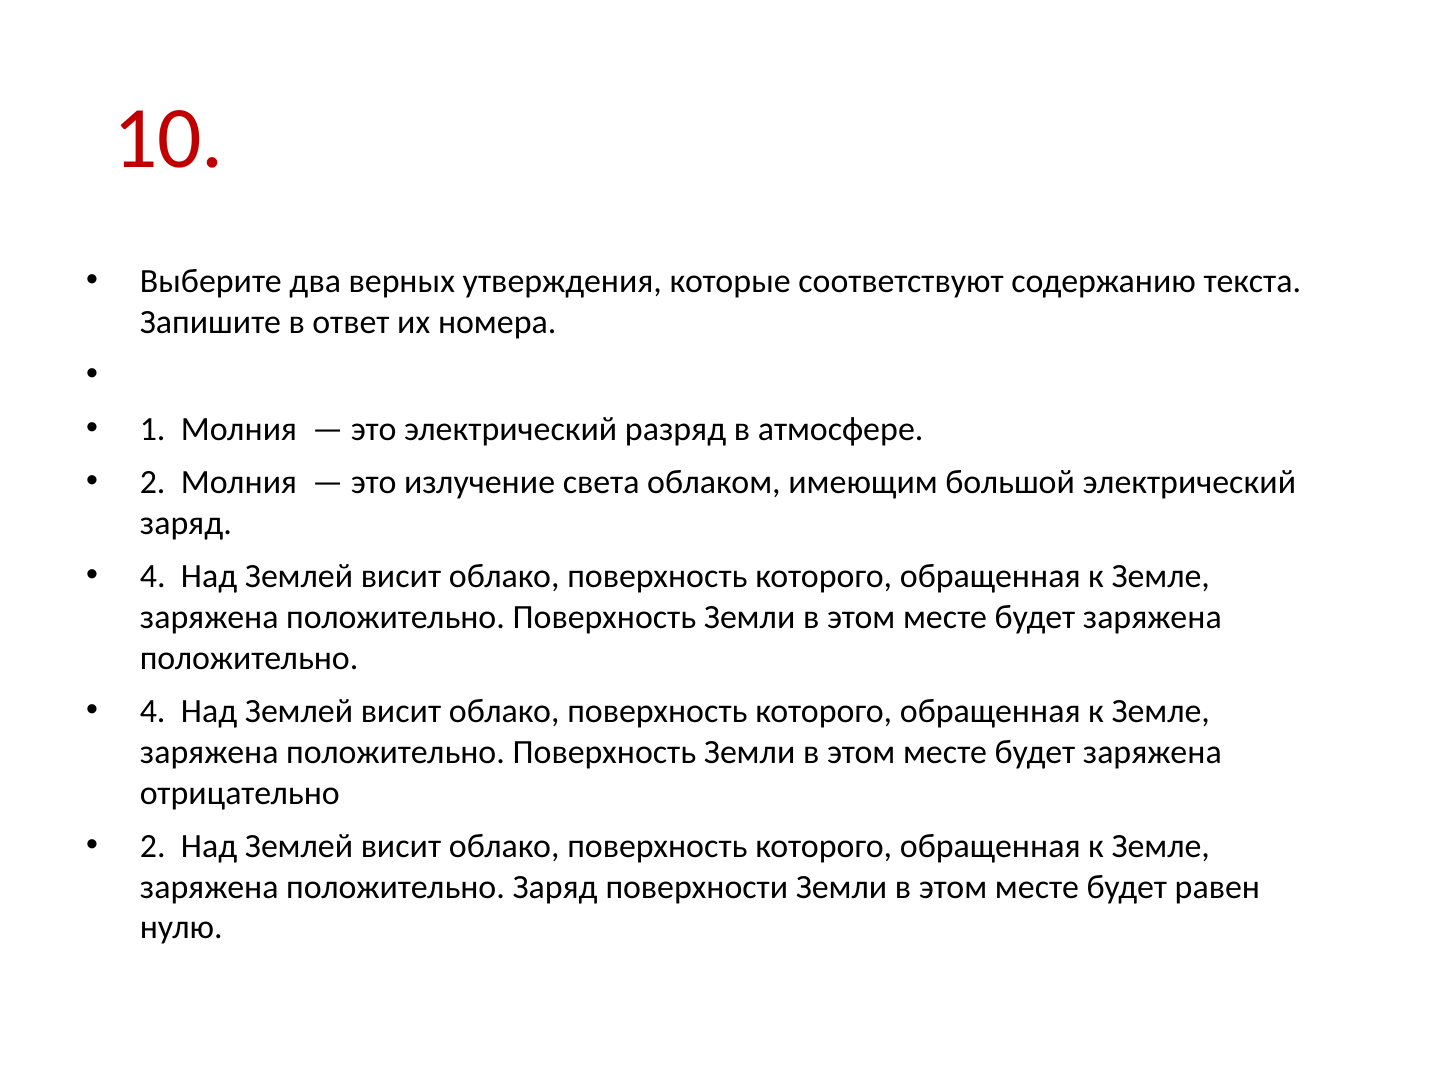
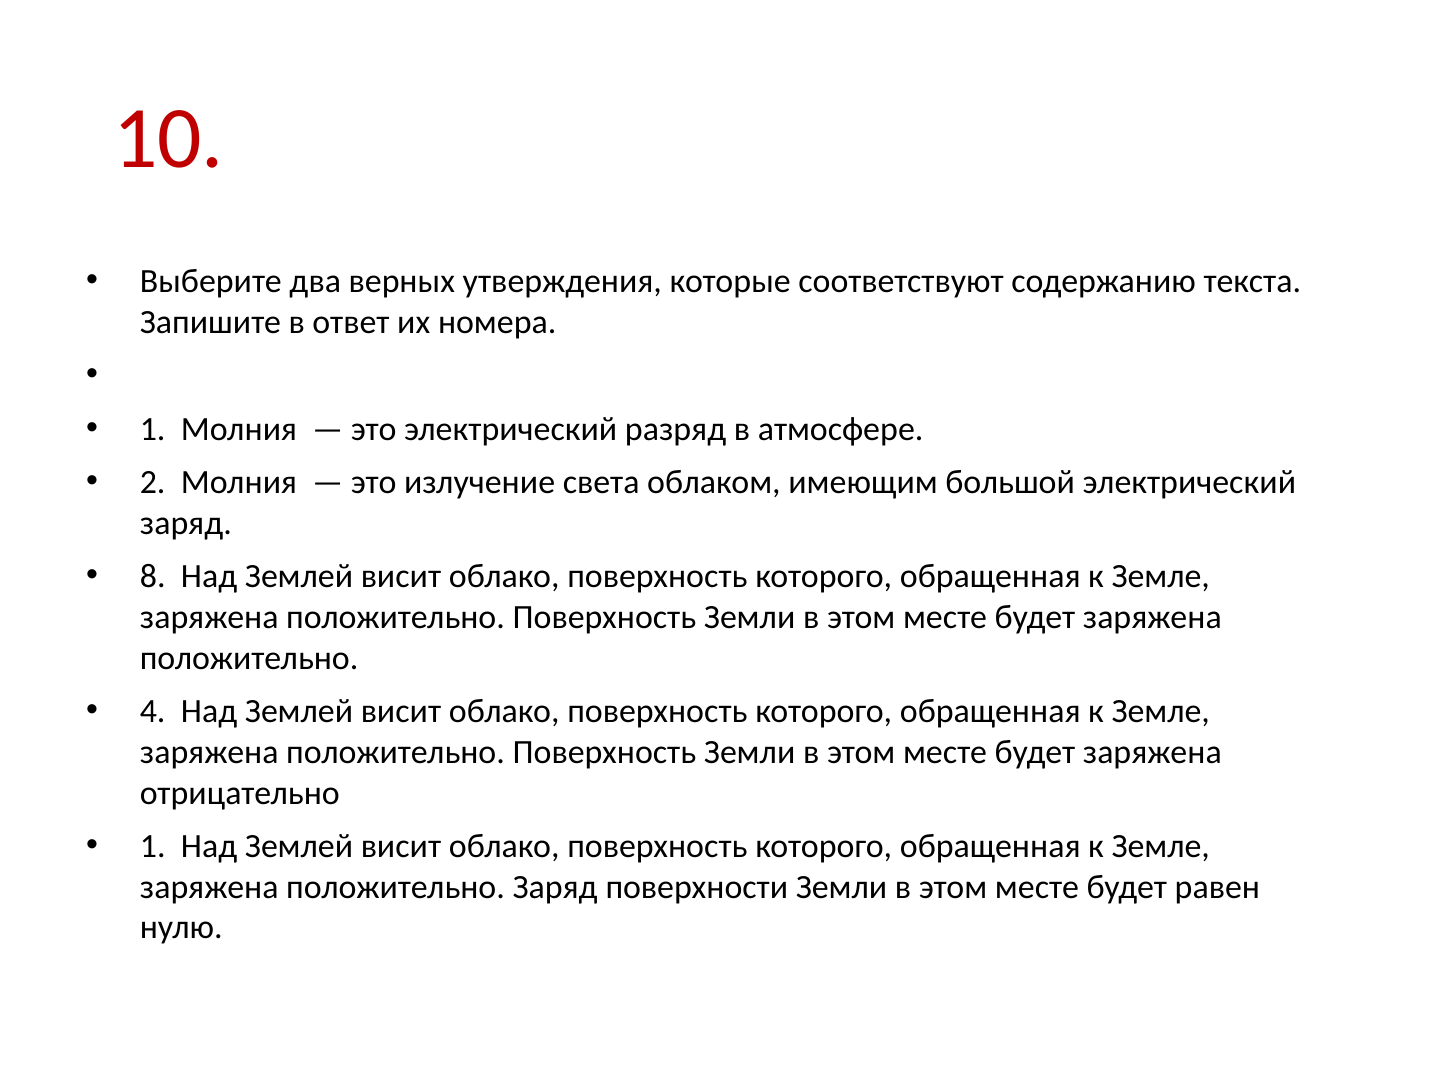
4: 4 -> 8 (153, 576)
2: 2 -> 1 (153, 846)
